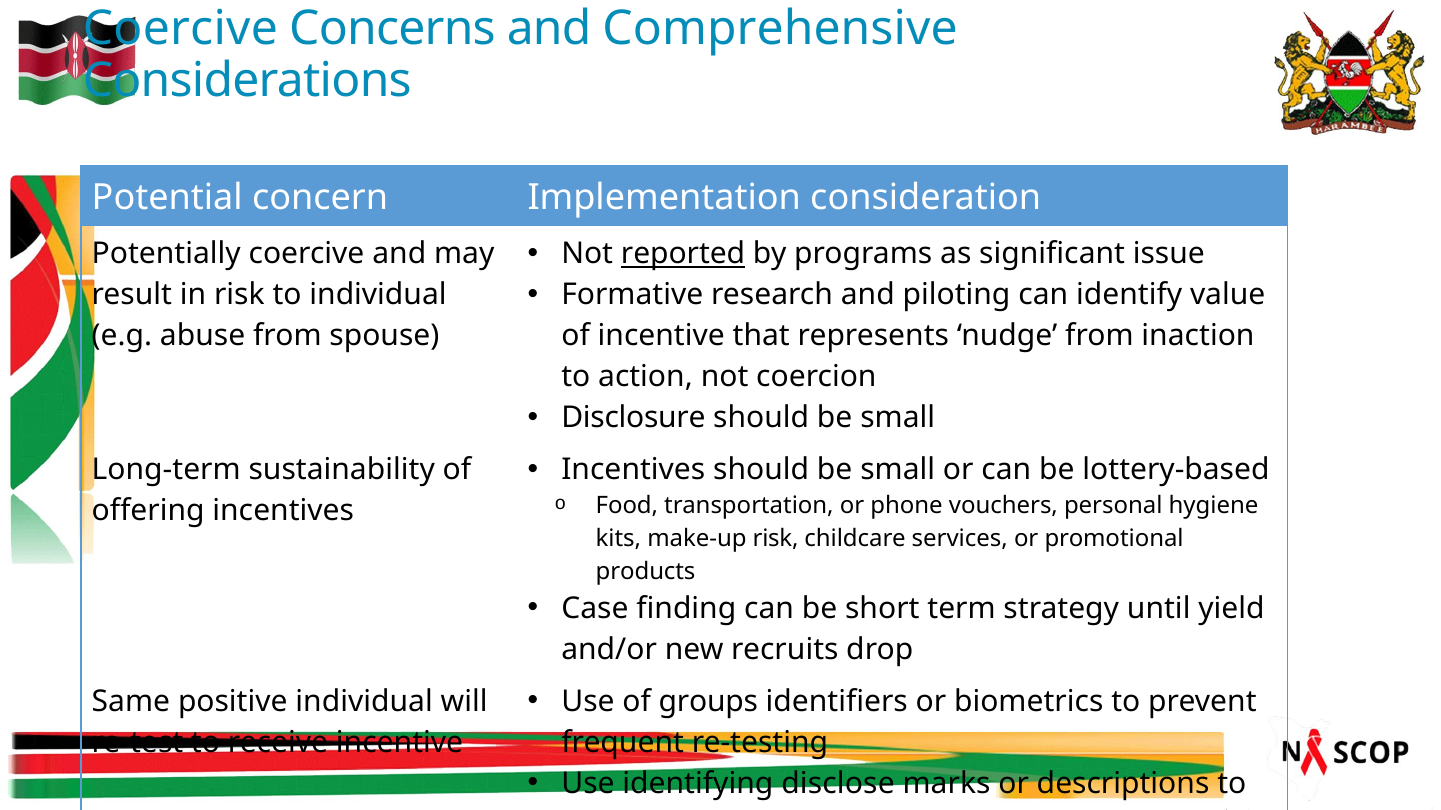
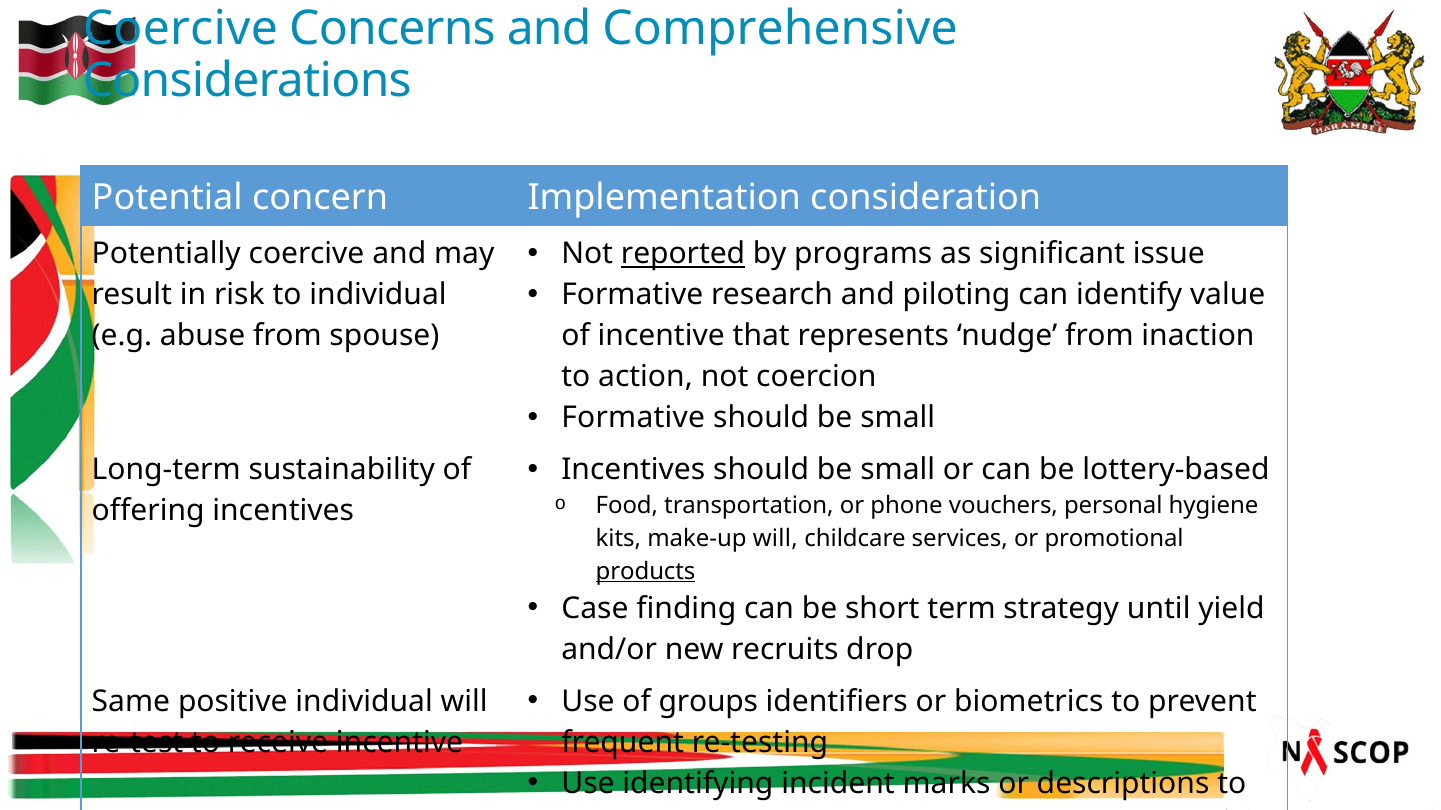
Disclosure: Disclosure -> Formative (633, 418)
make-up risk: risk -> will (775, 539)
products underline: none -> present (646, 572)
disclose: disclose -> incident (838, 784)
